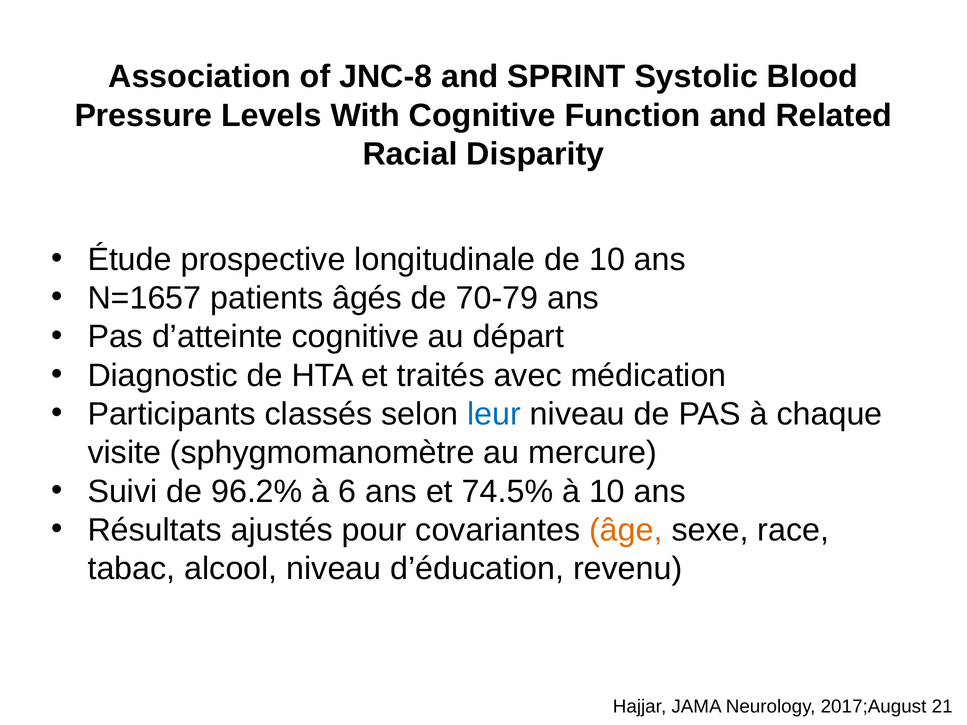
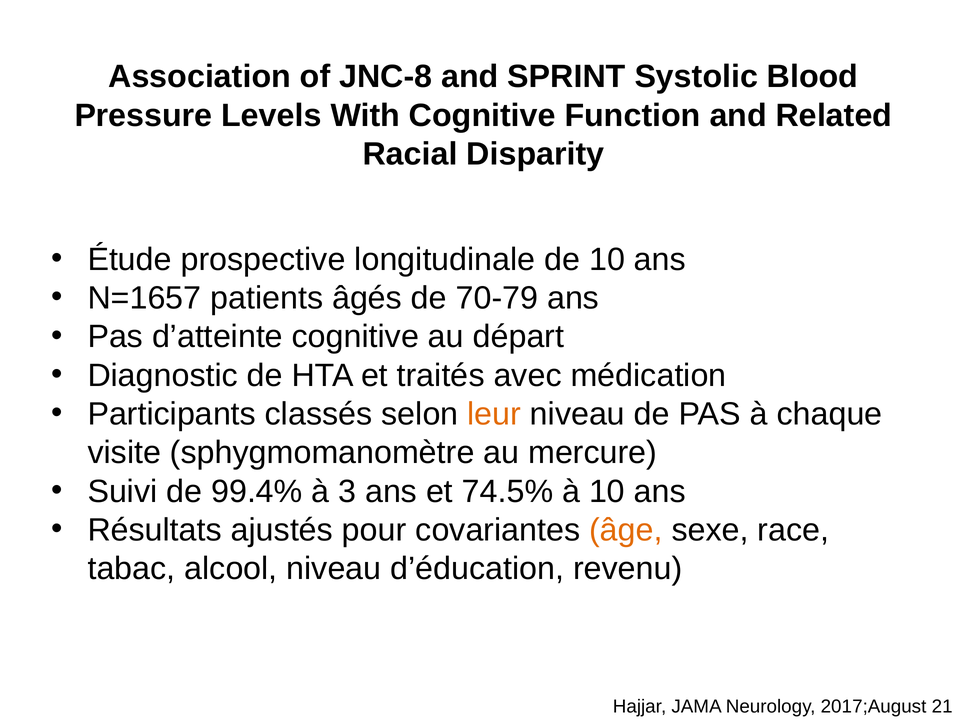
leur colour: blue -> orange (494, 414)
96.2%: 96.2% -> 99.4% (257, 492)
6: 6 -> 3 (347, 492)
